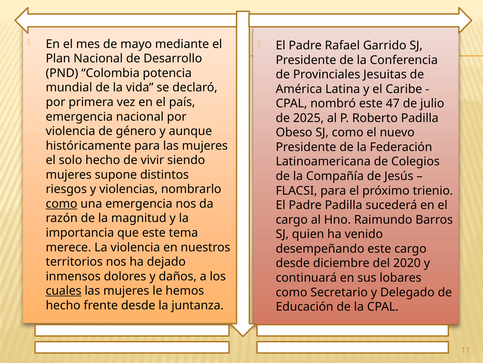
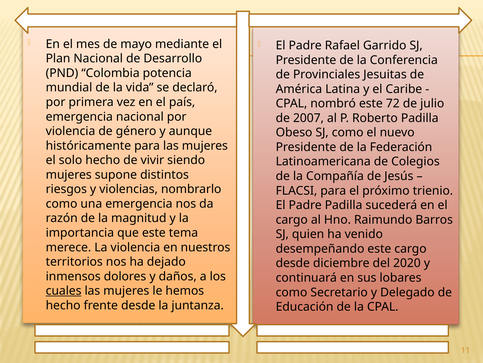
47: 47 -> 72 (393, 103)
2025: 2025 -> 2007 (308, 118)
como underline: present -> none (62, 203)
